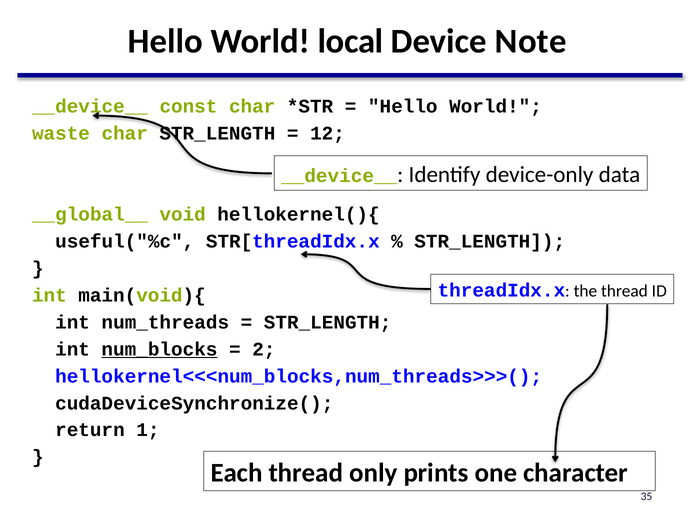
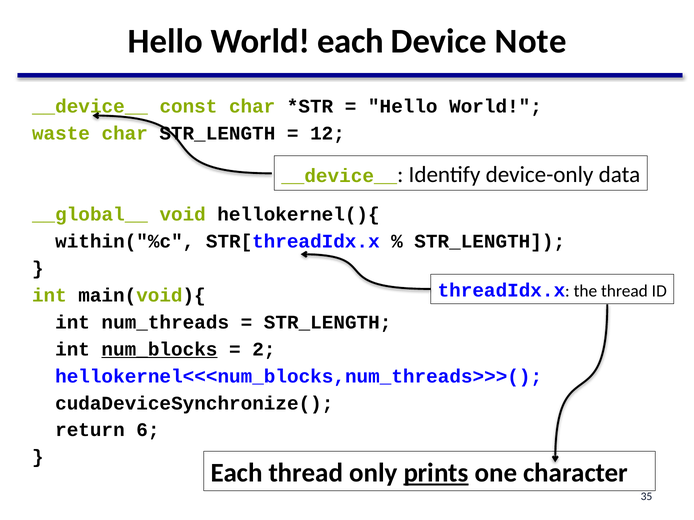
World local: local -> each (351, 41)
useful("%c: useful("%c -> within("%c (125, 242)
1: 1 -> 6 (148, 431)
prints underline: none -> present (436, 473)
